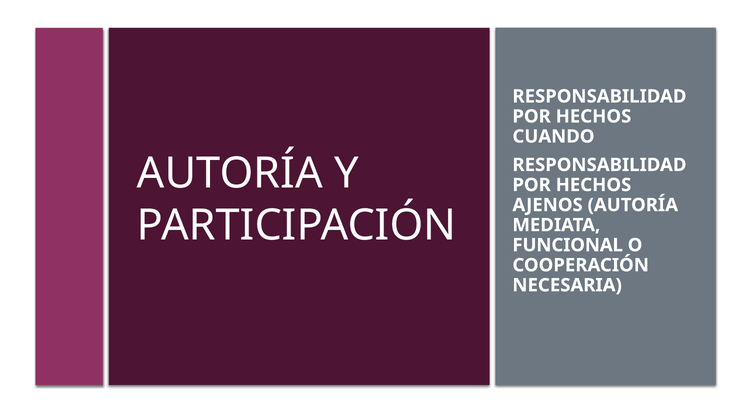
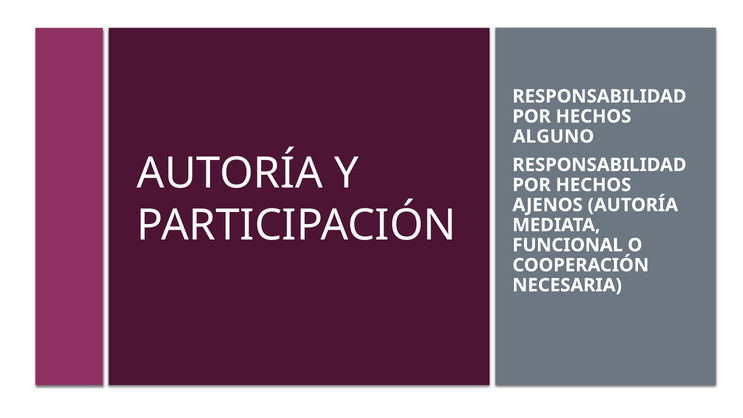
CUANDO: CUANDO -> ALGUNO (553, 136)
